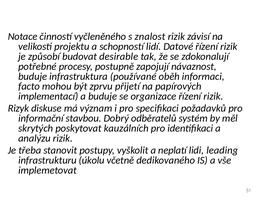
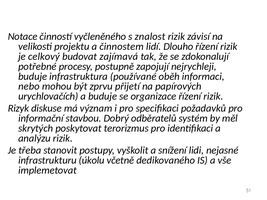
schopností: schopností -> činnostem (122, 47)
Datové: Datové -> Dlouho (178, 47)
způsobí: způsobí -> celkový (44, 57)
desirable: desirable -> zajímavá (119, 57)
návaznost: návaznost -> nejrychleji (194, 66)
facto: facto -> nebo (29, 86)
implementací: implementací -> urychlovačích (48, 96)
kauzálních: kauzálních -> terorizmus (126, 128)
neplatí: neplatí -> snížení (172, 150)
leading: leading -> nejasné (222, 150)
